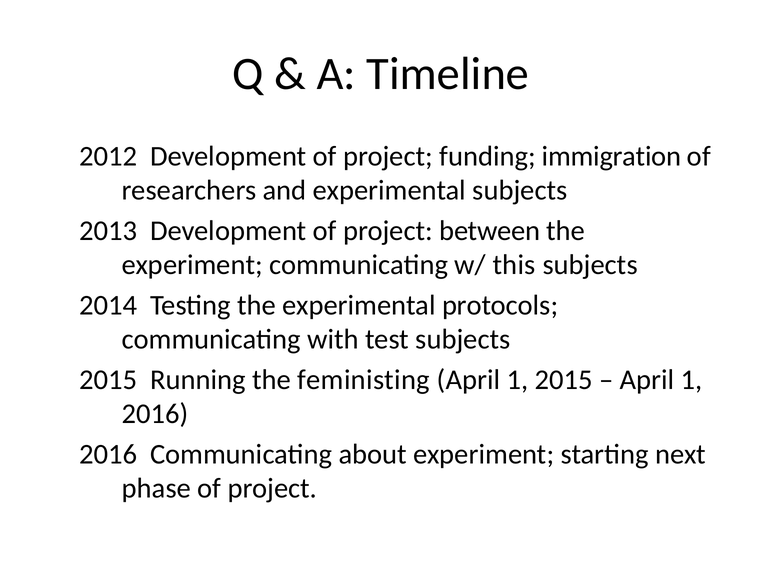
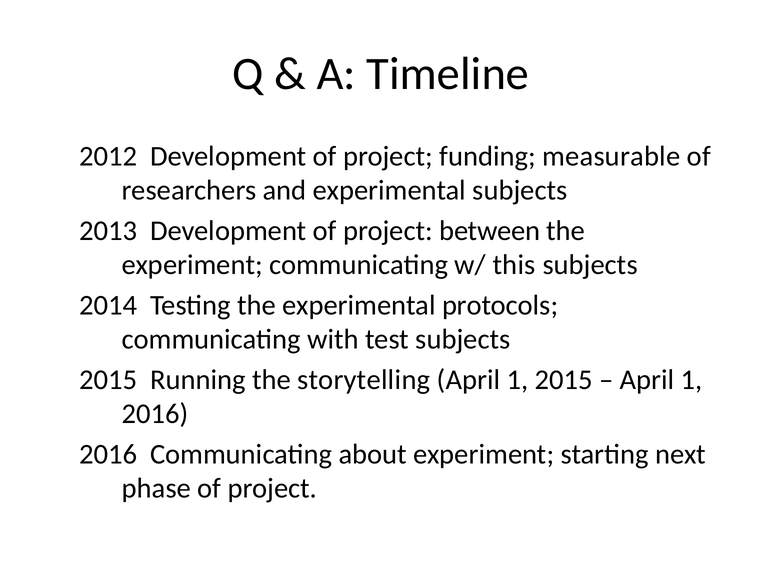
immigration: immigration -> measurable (611, 156)
feministing: feministing -> storytelling (364, 380)
